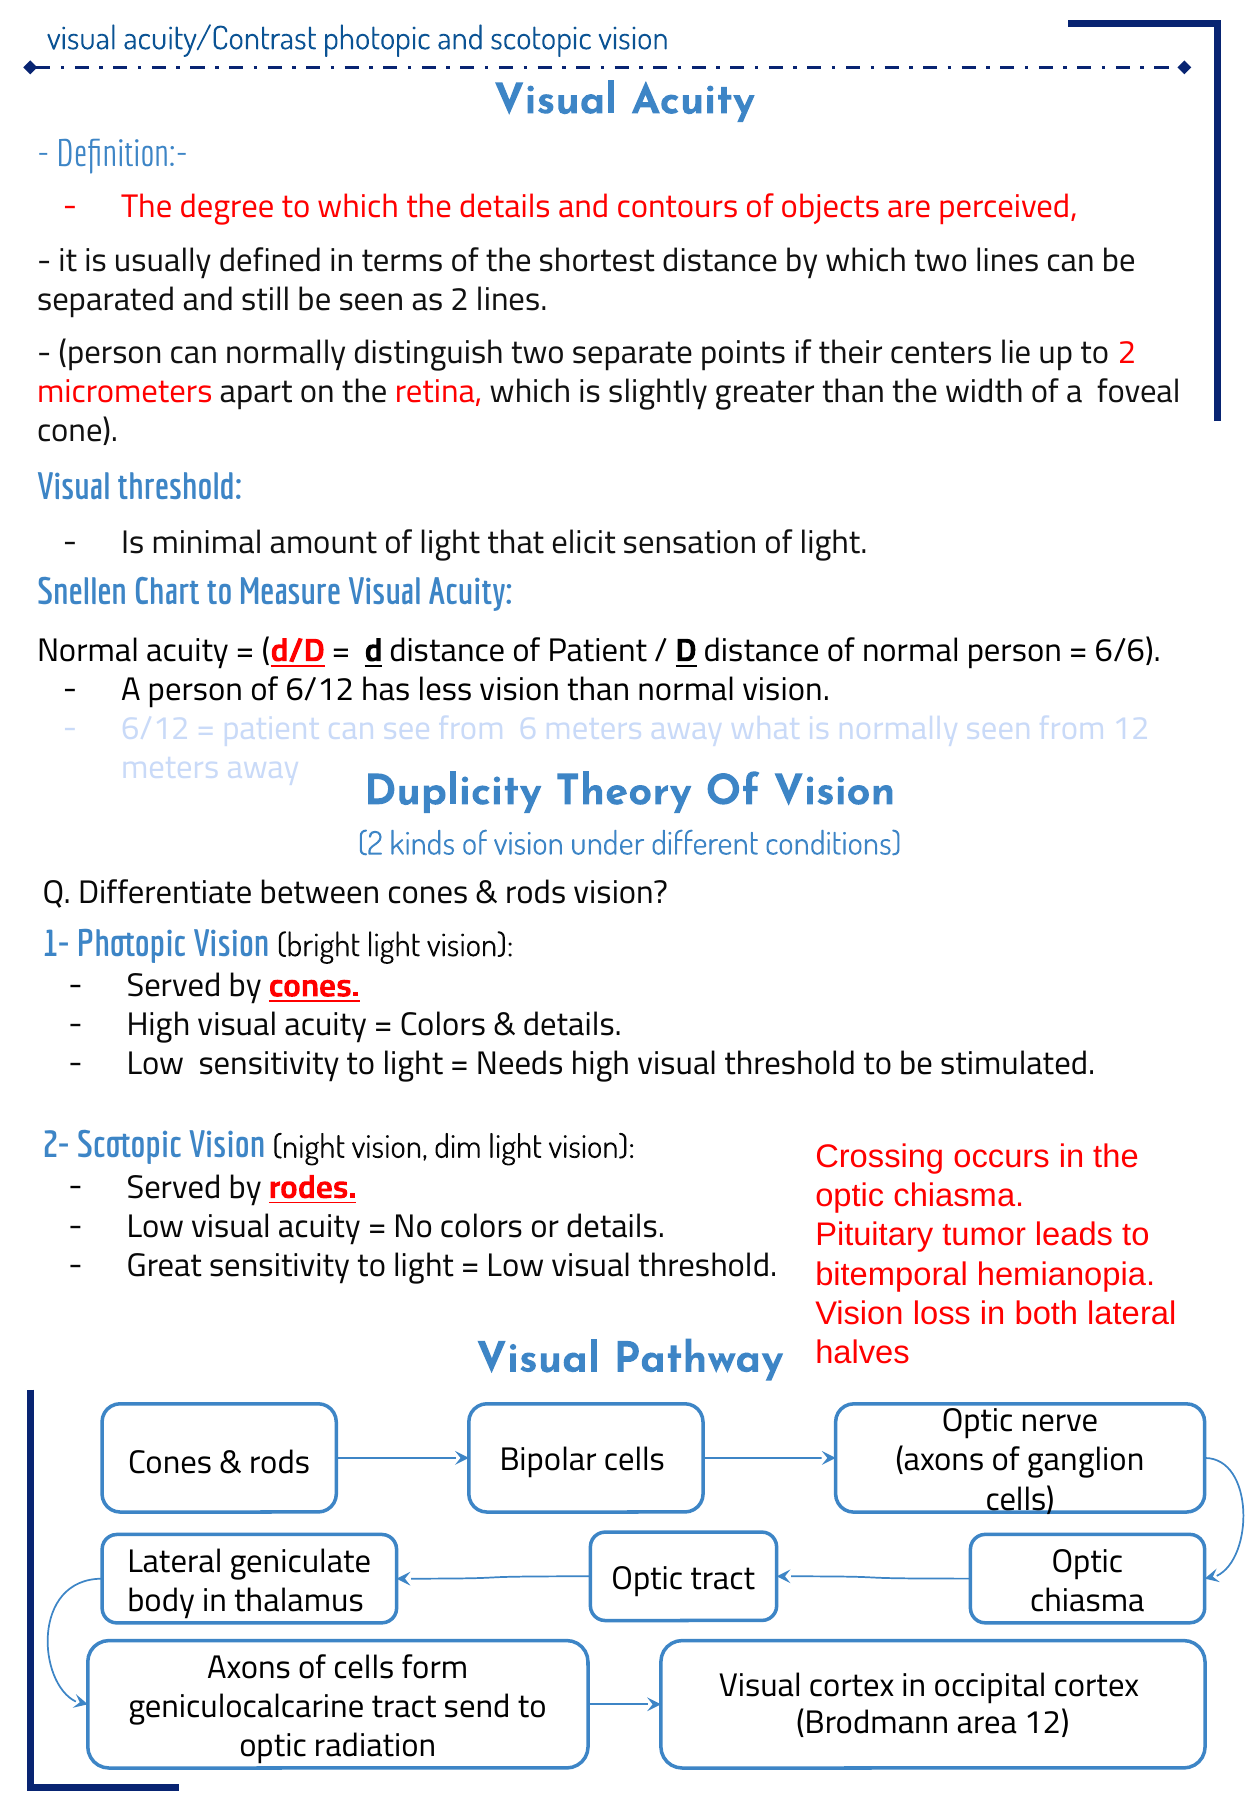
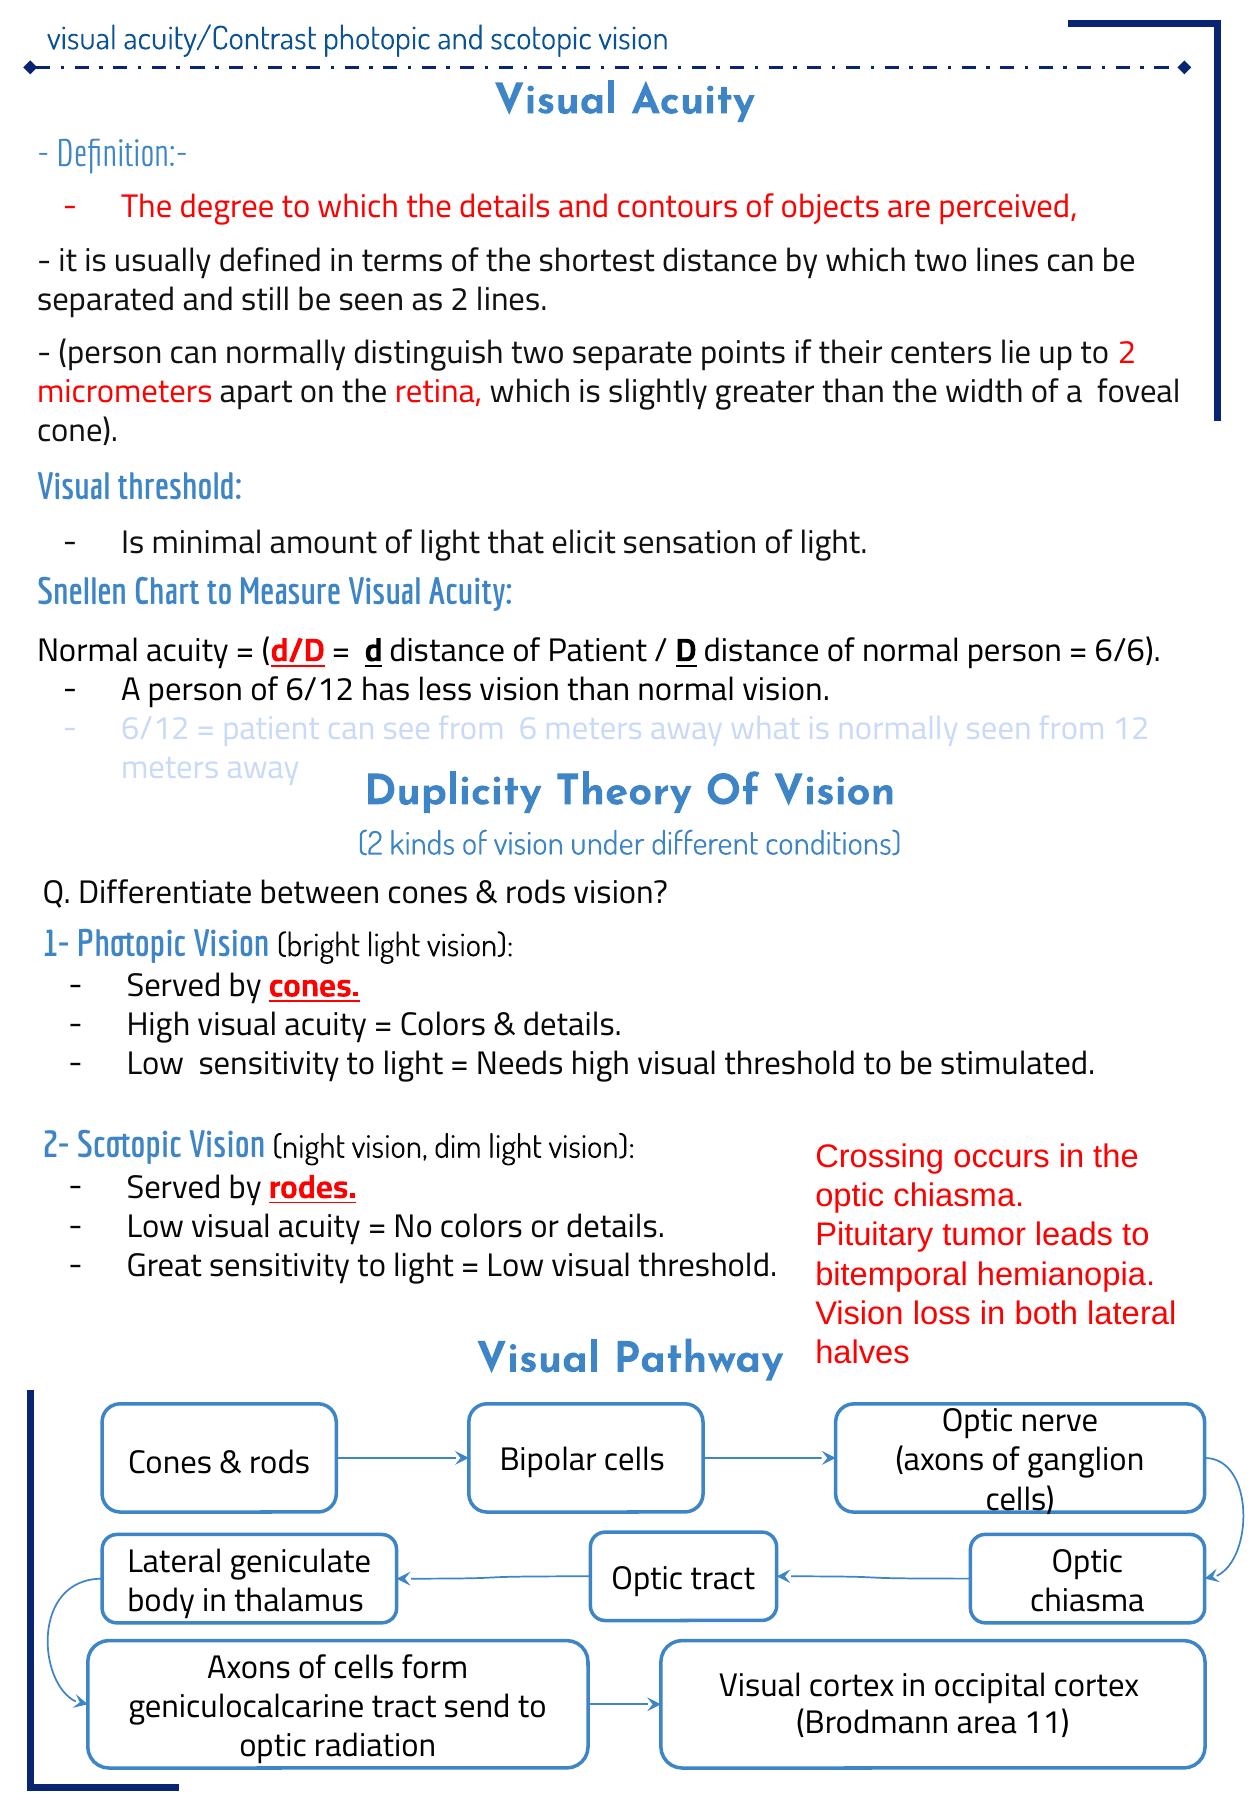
area 12: 12 -> 11 (1047, 1723)
